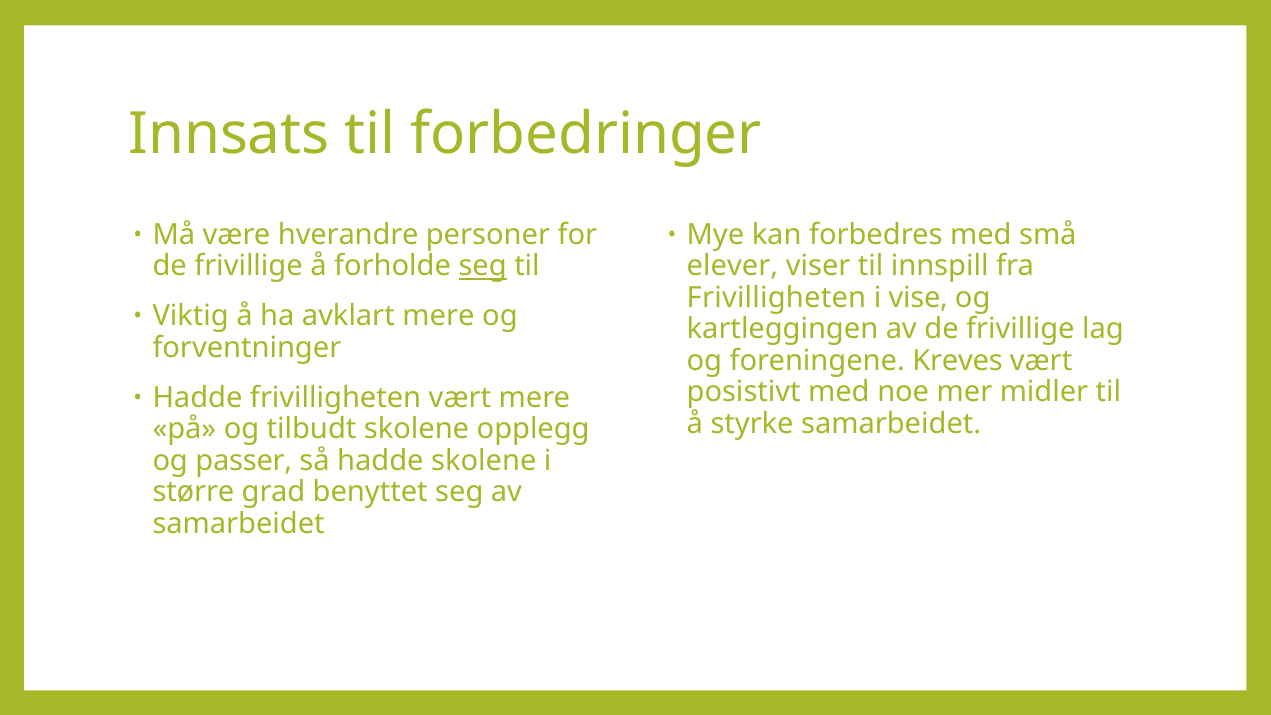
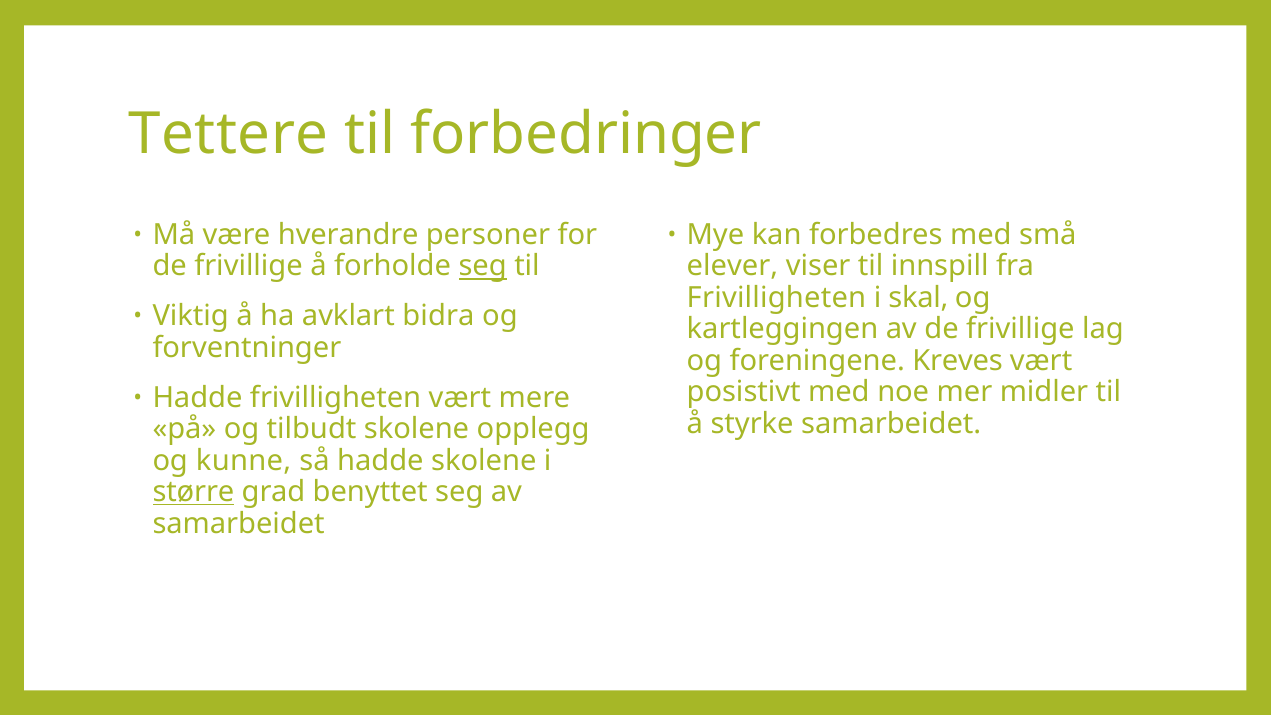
Innsats: Innsats -> Tettere (229, 134)
vise: vise -> skal (918, 298)
avklart mere: mere -> bidra (438, 316)
passer: passer -> kunne (244, 461)
større underline: none -> present (193, 492)
